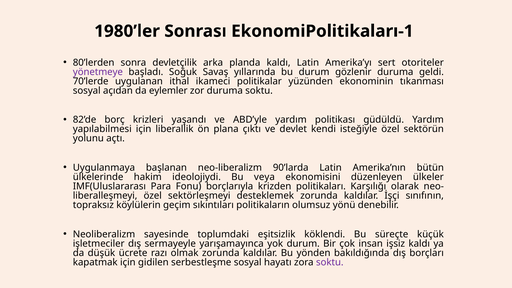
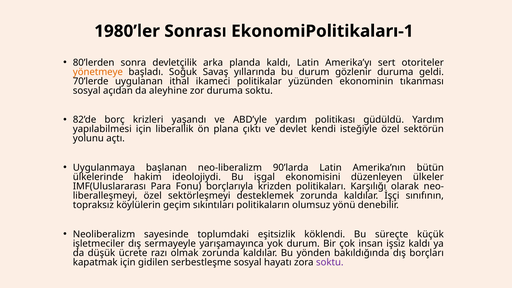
yönetmeye colour: purple -> orange (98, 72)
eylemler: eylemler -> aleyhine (168, 91)
veya: veya -> işgal (264, 177)
